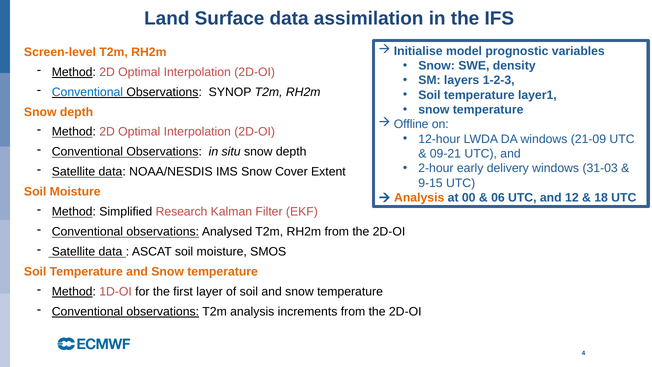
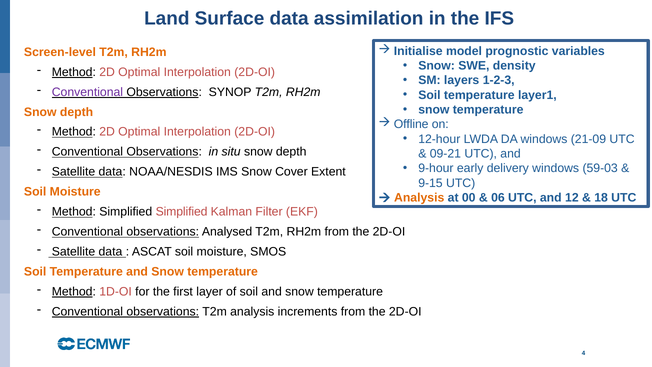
Conventional colour: blue -> purple (87, 92)
2-hour: 2-hour -> 9-hour (436, 168)
31-03: 31-03 -> 59-03 (600, 168)
Simplified Research: Research -> Simplified (182, 212)
